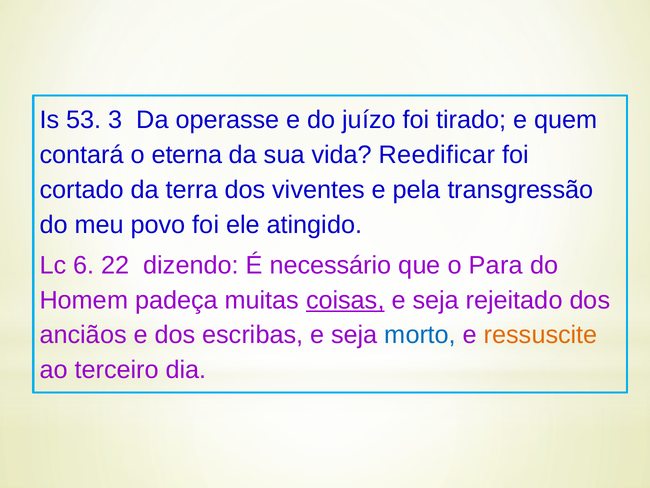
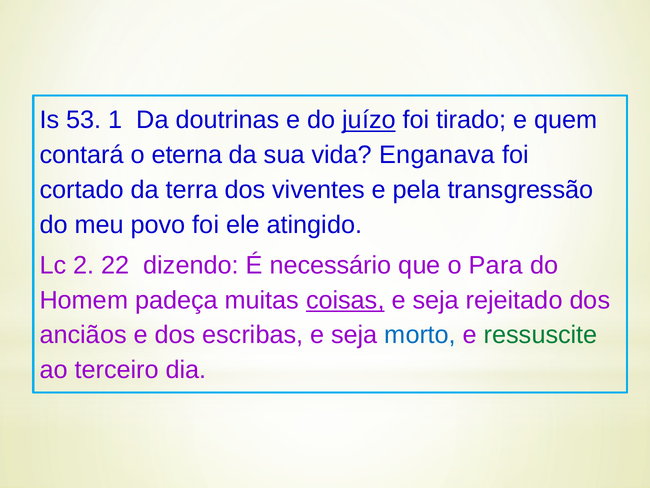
3: 3 -> 1 (115, 120)
operasse: operasse -> doutrinas (228, 120)
juízo underline: none -> present (369, 120)
Reedificar: Reedificar -> Enganava (437, 155)
6: 6 -> 2 (84, 265)
ressuscite colour: orange -> green (541, 335)
